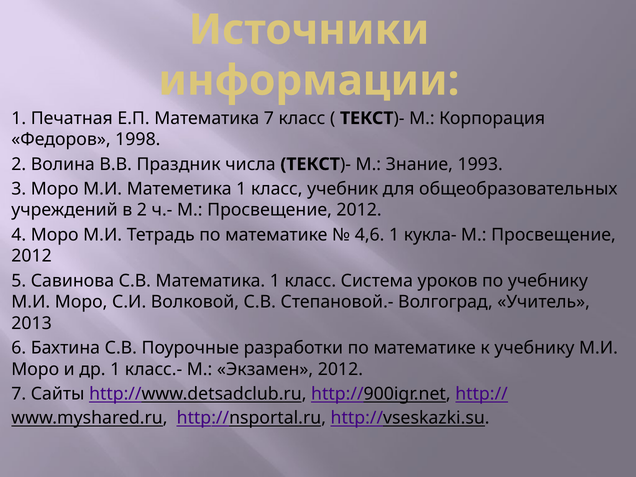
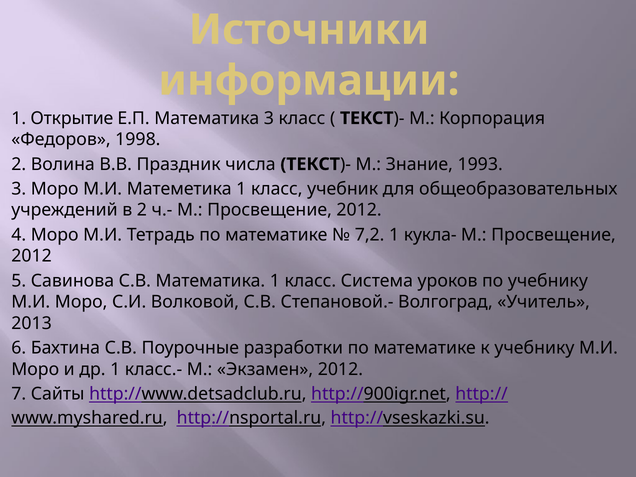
Печатная: Печатная -> Открытие (72, 118)
Математика 7: 7 -> 3 (269, 118)
4,6: 4,6 -> 7,2 (370, 235)
